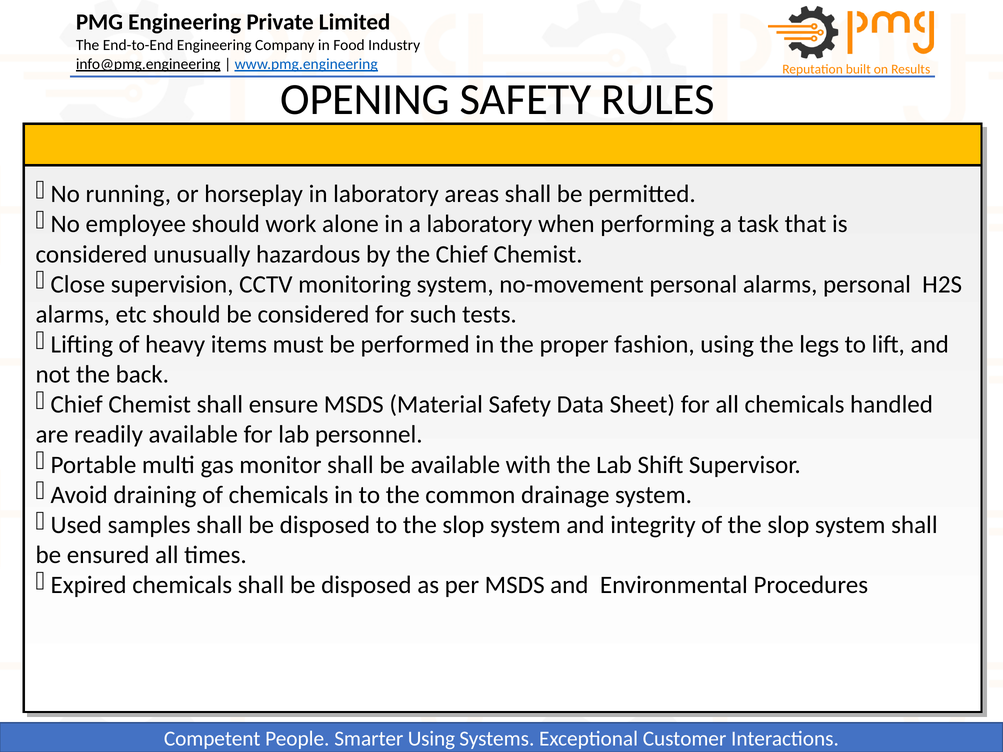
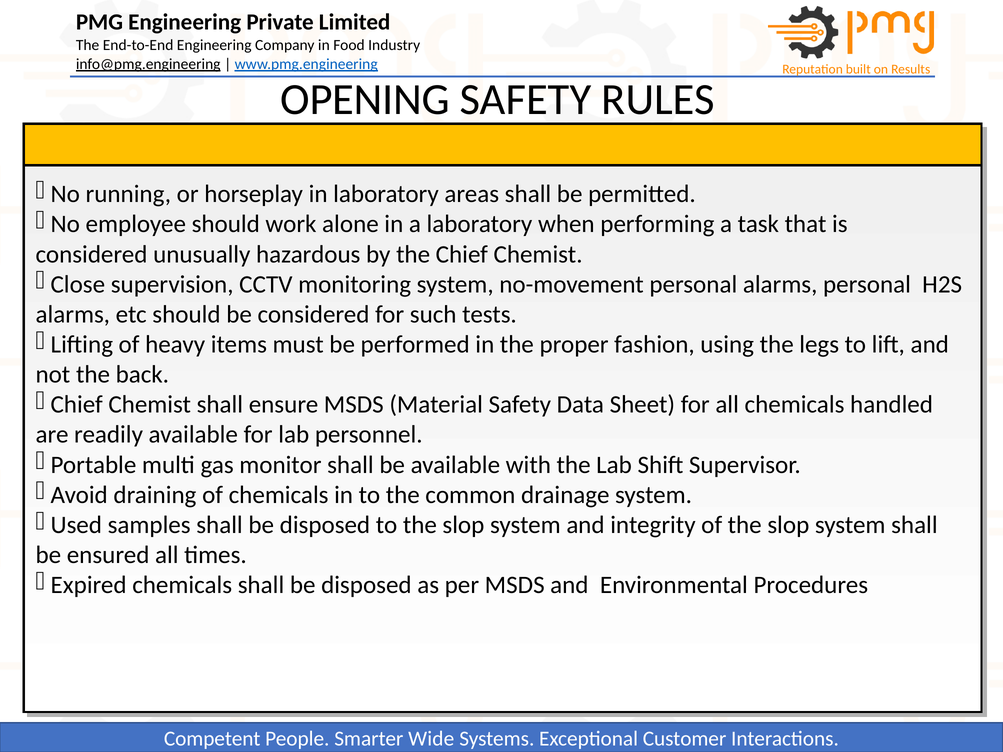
Using: Using -> Wide (431, 739)
